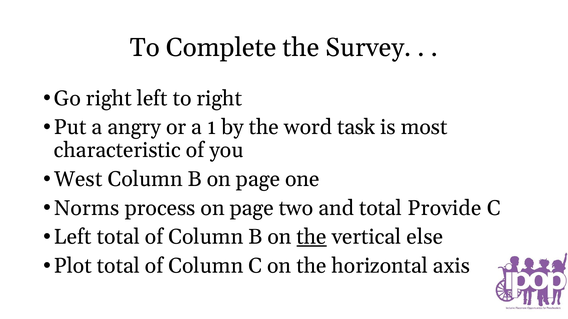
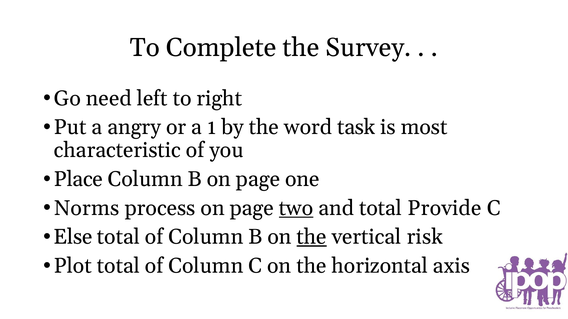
Go right: right -> need (109, 99)
West: West -> Place (78, 179)
two underline: none -> present (296, 208)
Left: Left -> Else (73, 237)
else: else -> risk (425, 237)
